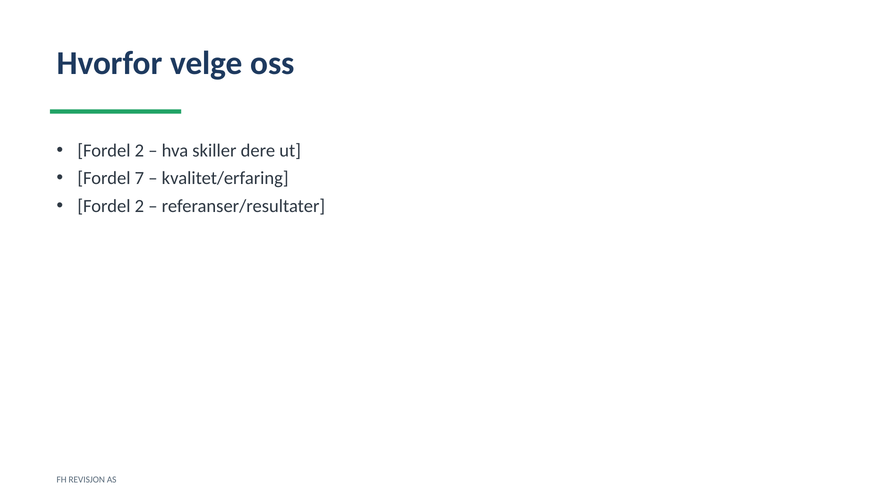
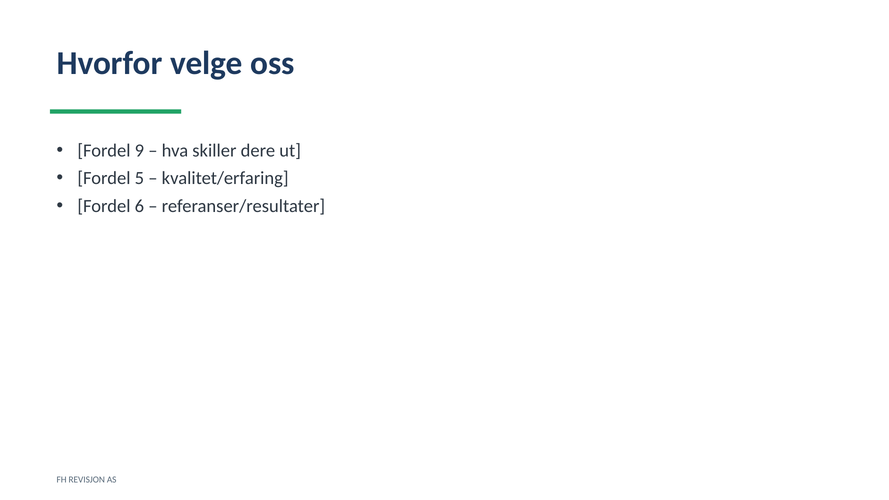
2: 2 -> 9 (139, 151)
7: 7 -> 5 (139, 178)
2: 2 -> 6 (139, 206)
